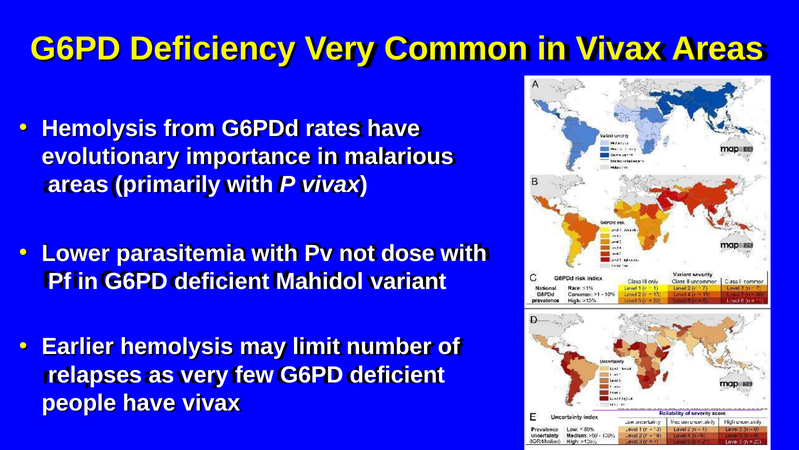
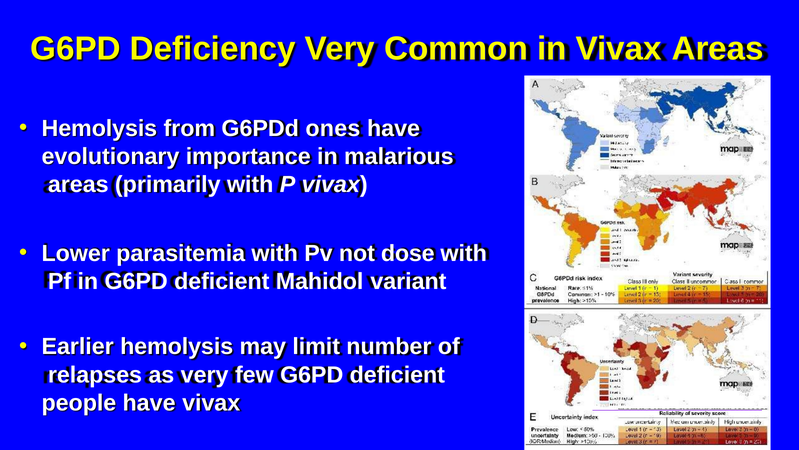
rates: rates -> ones (333, 128)
